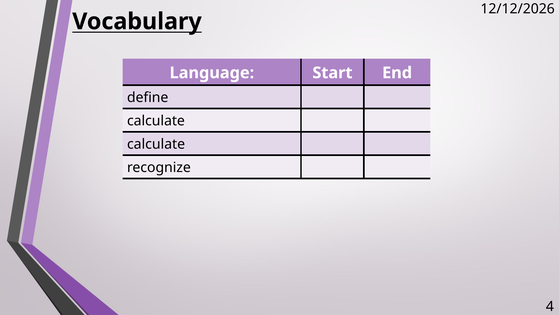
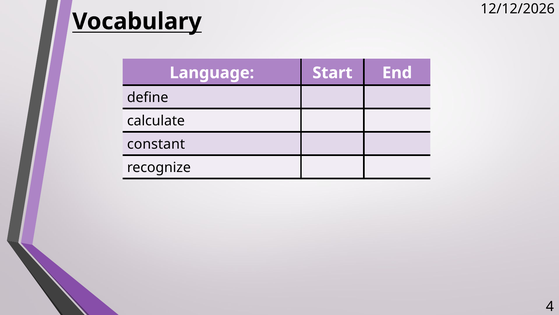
calculate: calculate -> constant (156, 144)
